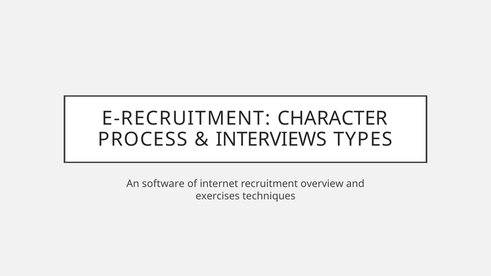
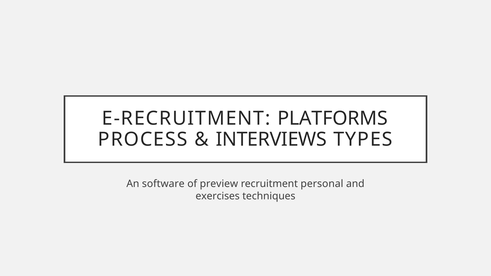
CHARACTER: CHARACTER -> PLATFORMS (333, 119)
internet: internet -> preview (219, 184)
overview: overview -> personal (322, 184)
